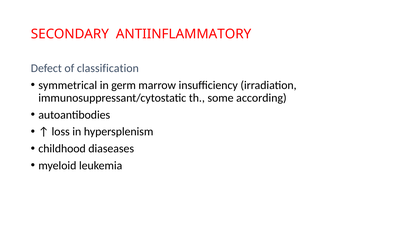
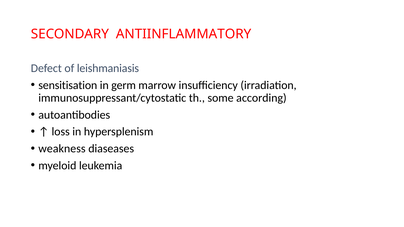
classification: classification -> leishmaniasis (108, 68)
symmetrical: symmetrical -> sensitisation (68, 85)
childhood: childhood -> weakness (62, 149)
